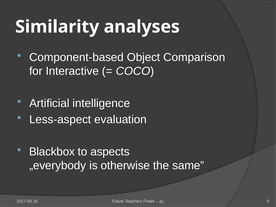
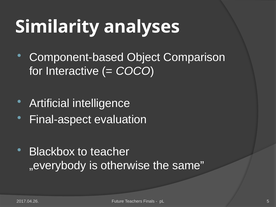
Less-aspect: Less-aspect -> Final-aspect (60, 119)
aspects: aspects -> teacher (110, 152)
